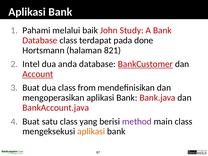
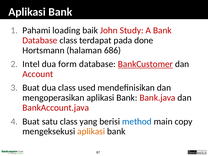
melalui: melalui -> loading (66, 30)
821: 821 -> 686 (112, 50)
anda: anda -> form (68, 64)
Account underline: present -> none (38, 74)
from: from -> used (87, 88)
method colour: purple -> blue (137, 121)
main class: class -> copy (184, 121)
